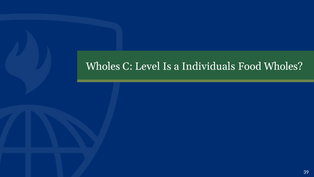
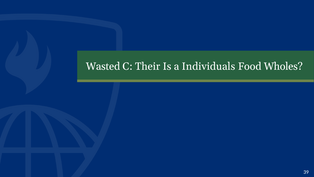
Wholes: Wholes -> Wasted (103, 66)
Level: Level -> Their (148, 66)
